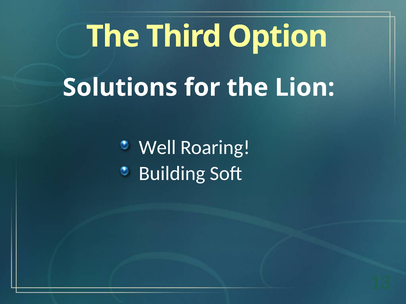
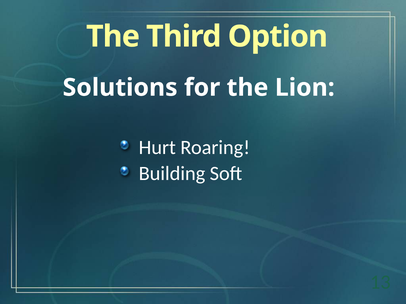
Well: Well -> Hurt (157, 148)
